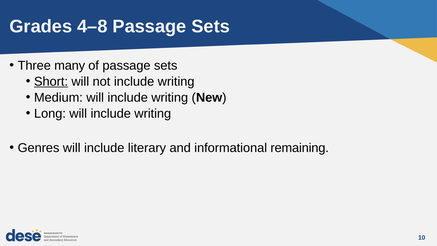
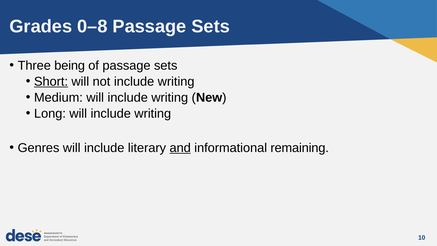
4–8: 4–8 -> 0–8 (92, 26)
many: many -> being (70, 65)
and underline: none -> present (180, 148)
